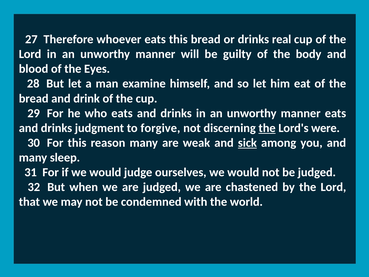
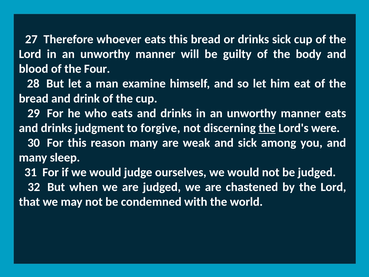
drinks real: real -> sick (282, 39)
Eyes: Eyes -> Four (97, 69)
sick underline: present -> none (247, 143)
